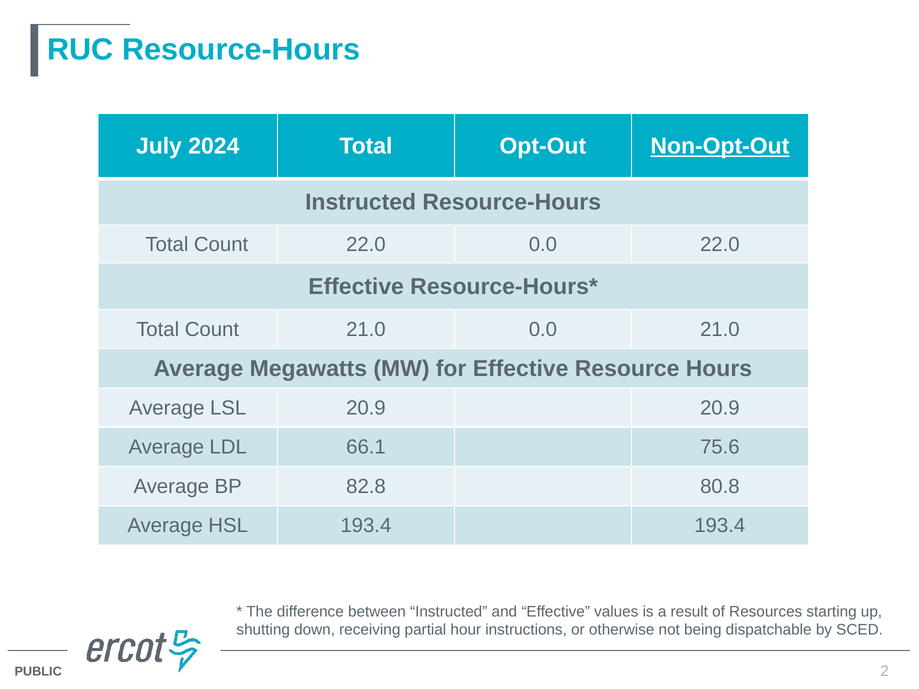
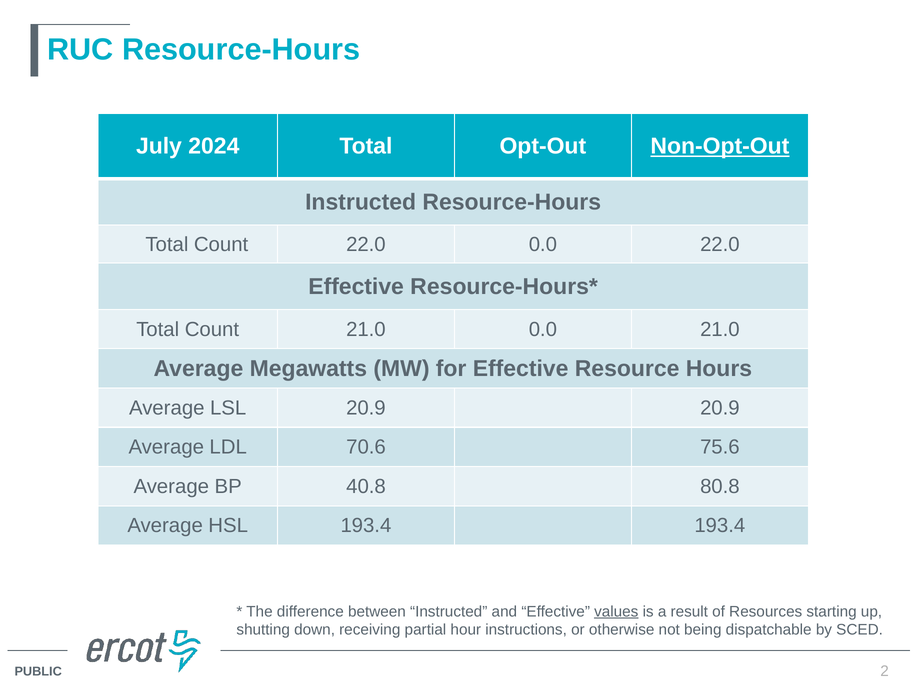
66.1: 66.1 -> 70.6 (366, 447)
82.8: 82.8 -> 40.8 (366, 487)
values underline: none -> present (616, 612)
